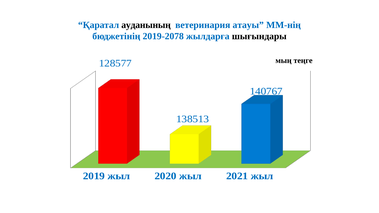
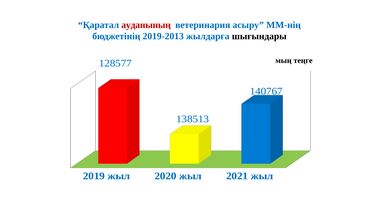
ауданының colour: black -> red (146, 25)
атауы: атауы -> асыру (248, 25)
2019-2078: 2019-2078 -> 2019-2013 (163, 36)
